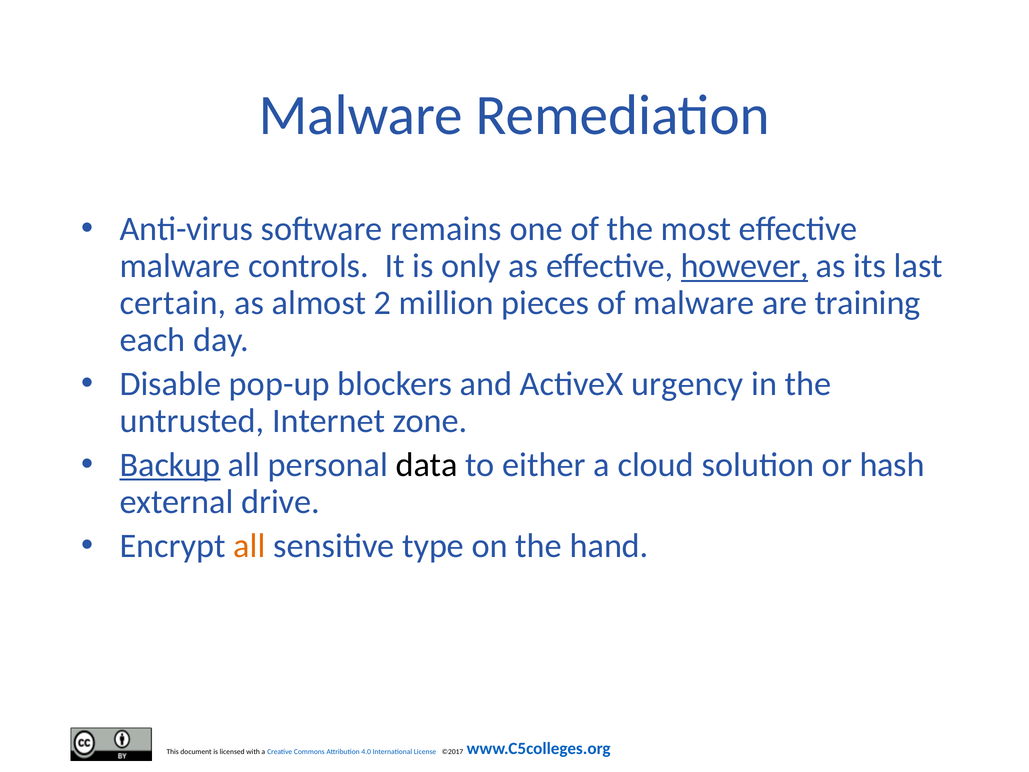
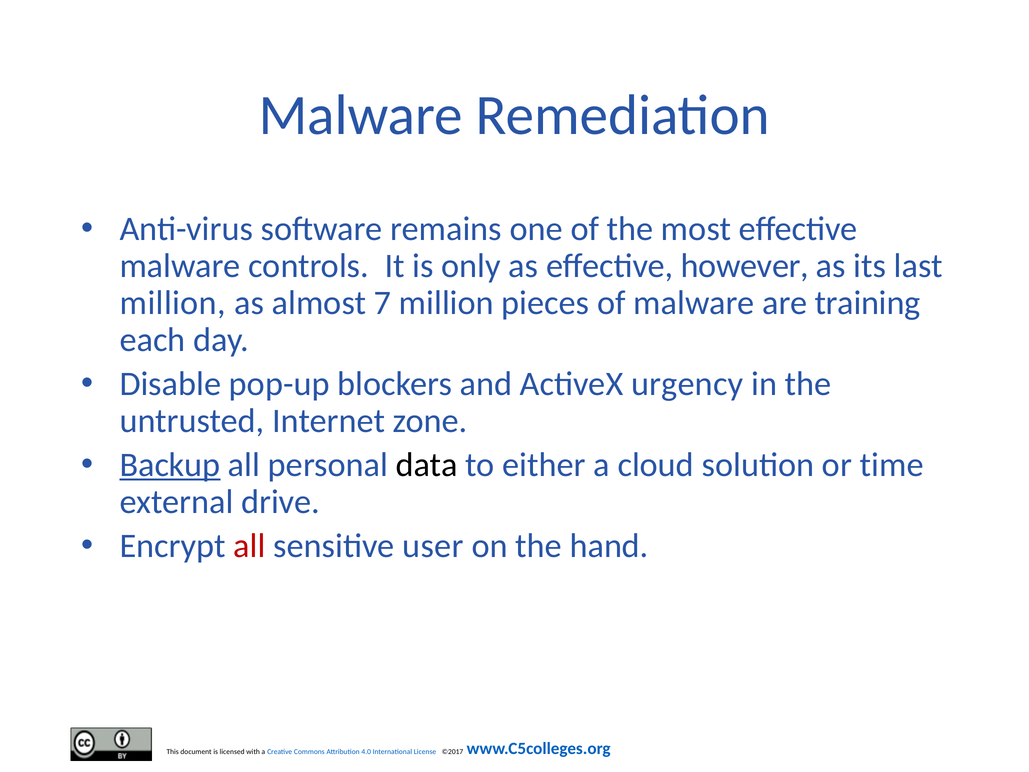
however underline: present -> none (745, 266)
certain: certain -> million (173, 303)
2: 2 -> 7 (383, 303)
hash: hash -> time (892, 465)
all colour: orange -> red (250, 546)
type: type -> user (433, 546)
